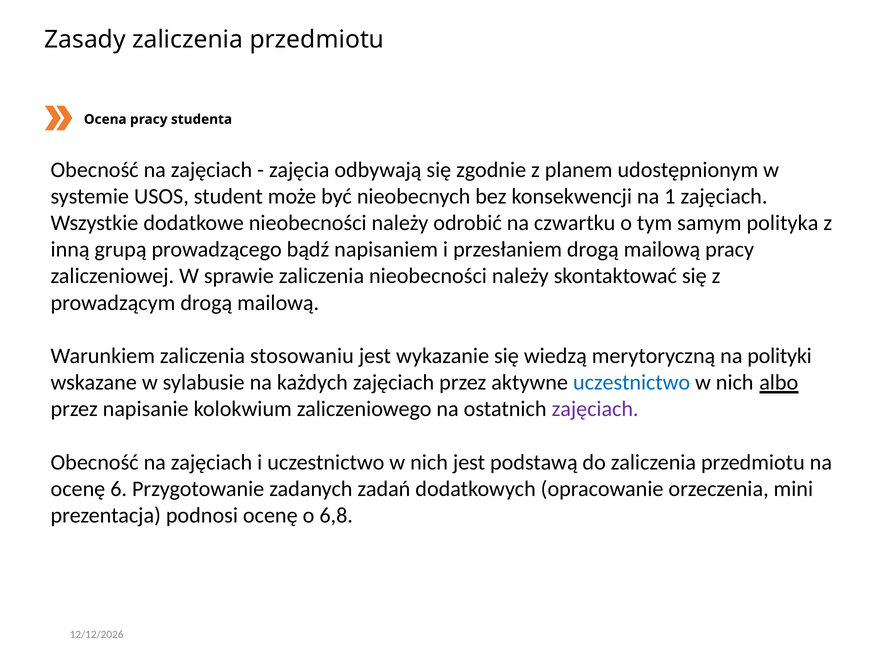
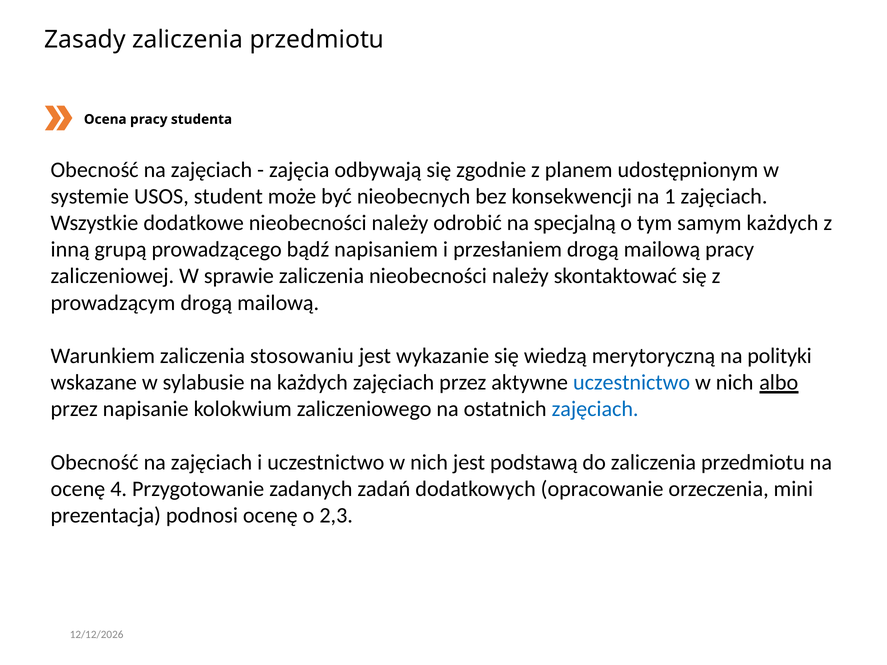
czwartku: czwartku -> specjalną (575, 223)
samym polityka: polityka -> każdych (783, 223)
zajęciach colour: purple -> blue (595, 409)
6: 6 -> 4 (119, 489)
6,8: 6,8 -> 2,3 (336, 516)
